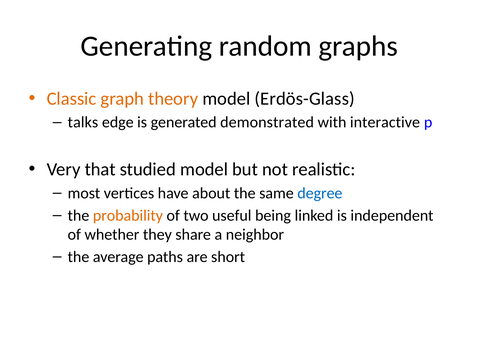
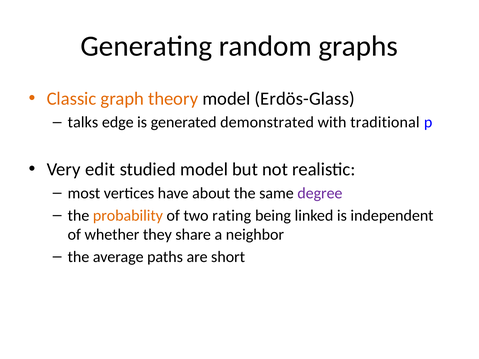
interactive: interactive -> traditional (385, 122)
that: that -> edit (100, 169)
degree colour: blue -> purple (320, 193)
useful: useful -> rating (232, 216)
